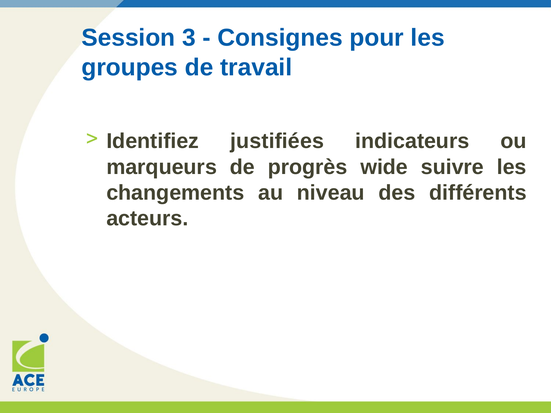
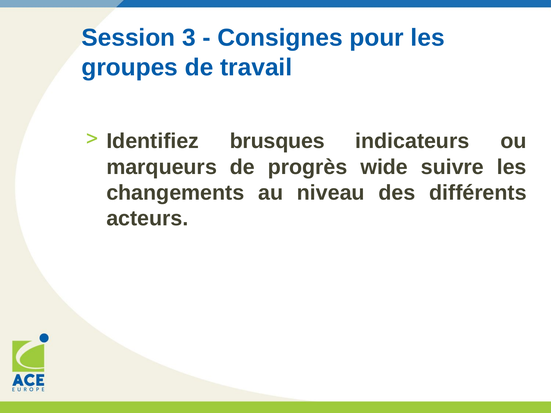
justifiées: justifiées -> brusques (277, 141)
